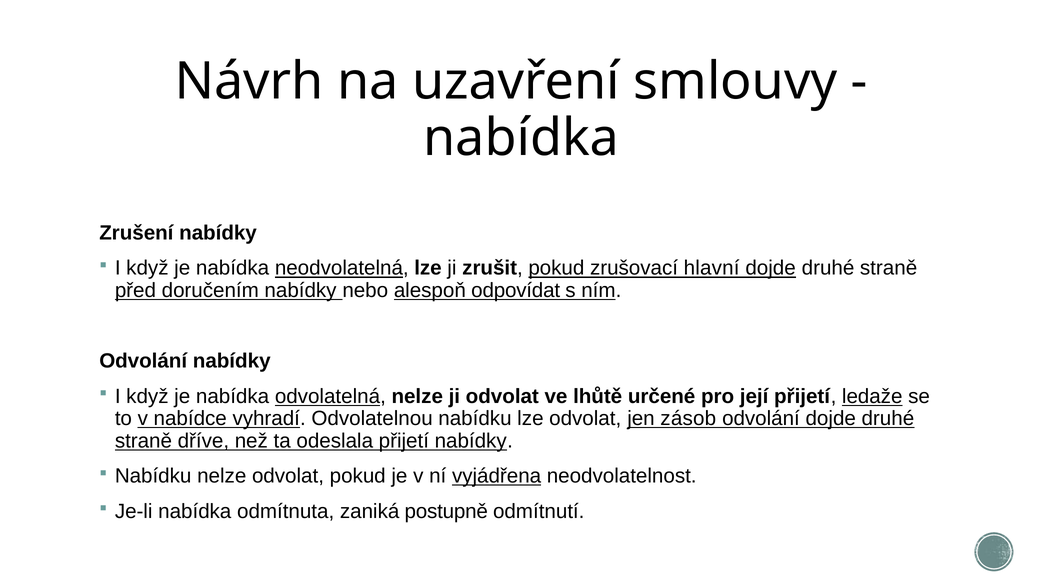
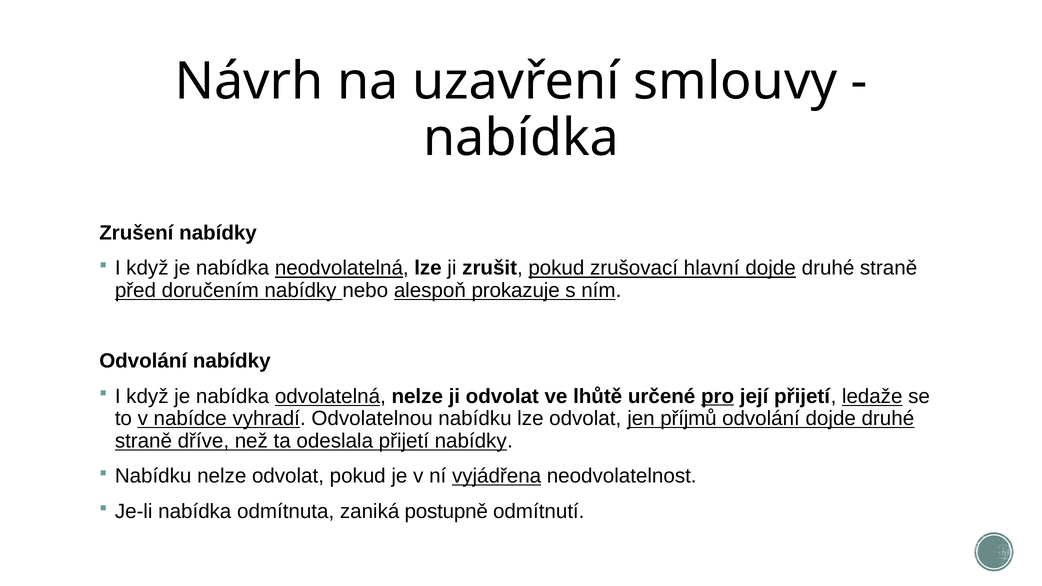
odpovídat: odpovídat -> prokazuje (516, 291)
pro underline: none -> present (718, 396)
zásob: zásob -> příjmů (688, 419)
